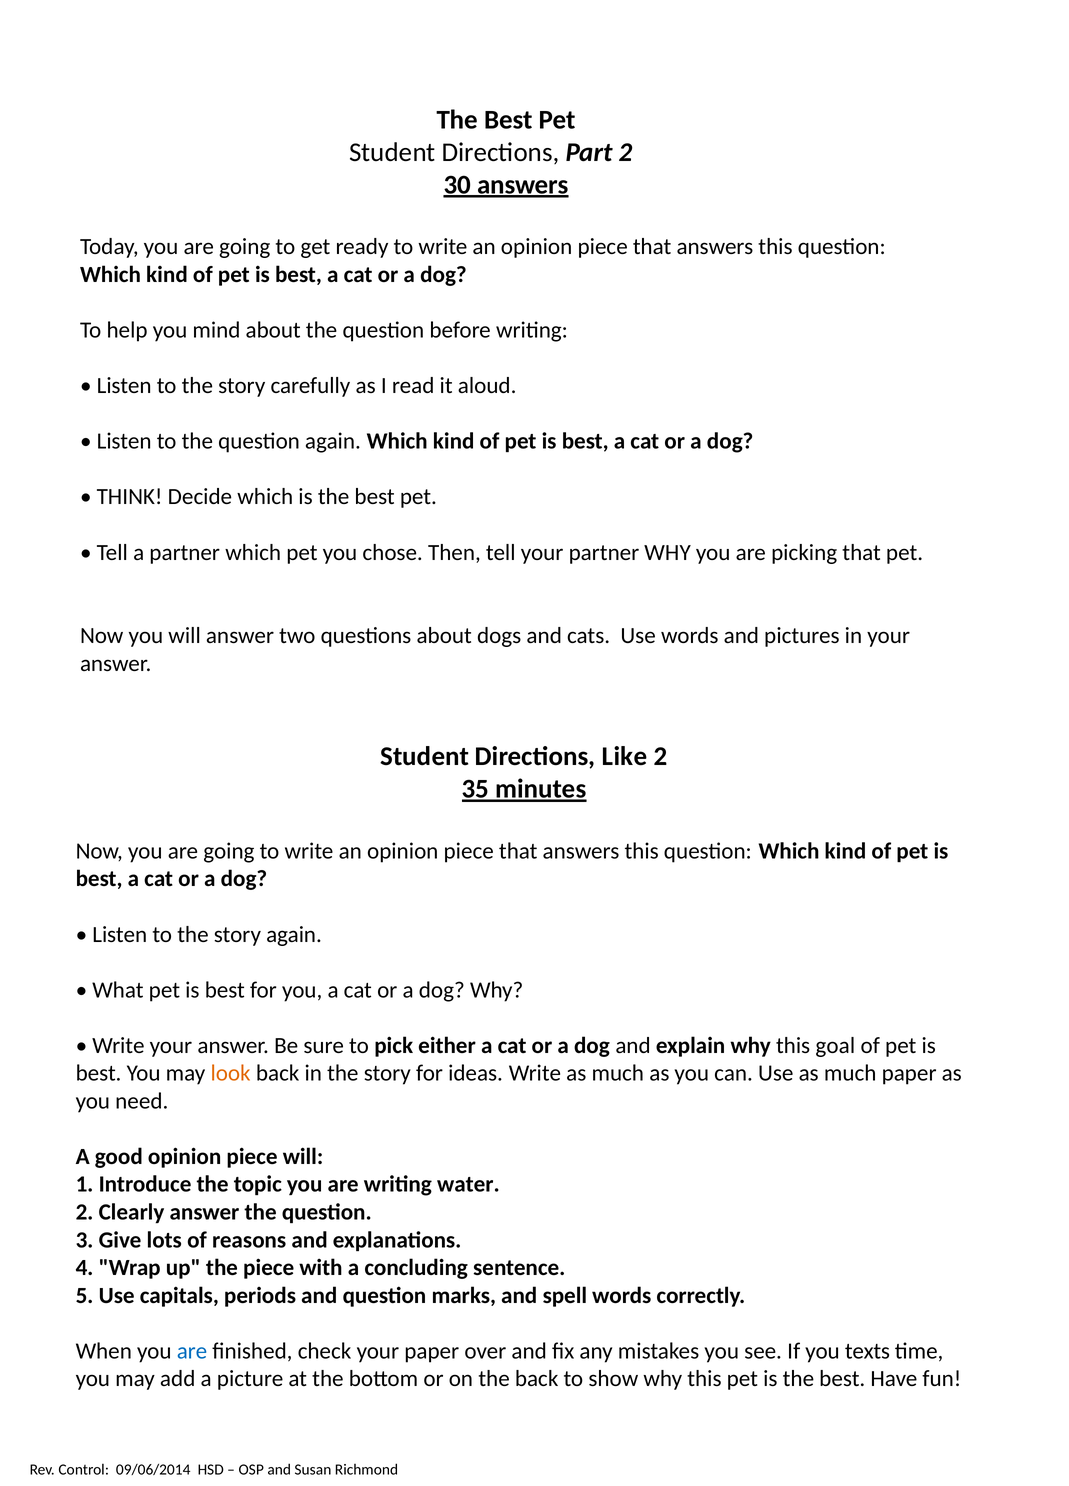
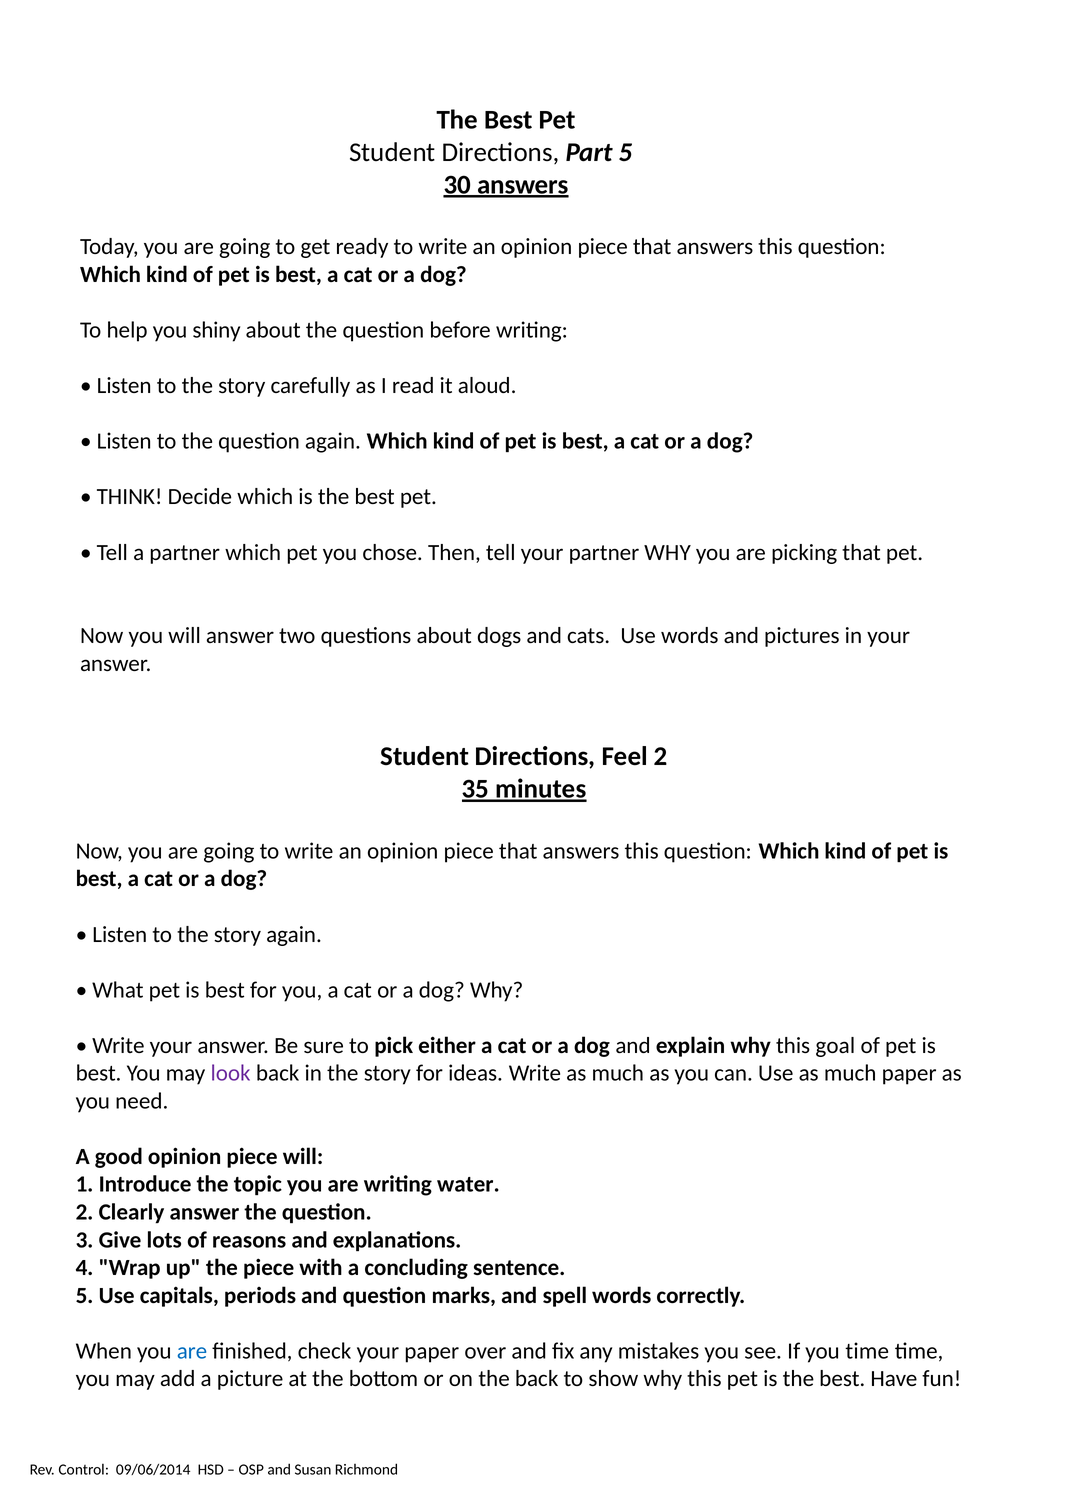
Part 2: 2 -> 5 (626, 152)
mind: mind -> shiny (217, 330)
Like: Like -> Feel (625, 756)
look colour: orange -> purple (231, 1073)
you texts: texts -> time (867, 1351)
